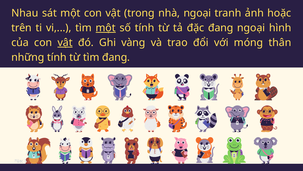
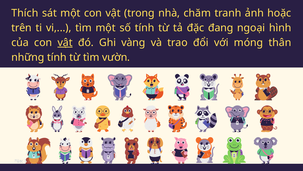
Nhau: Nhau -> Thích (25, 13)
nhà ngoại: ngoại -> chăm (197, 13)
một underline: present -> none (106, 28)
tìm đang: đang -> vườn (116, 57)
